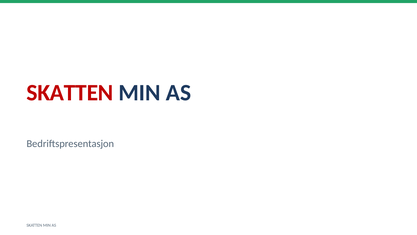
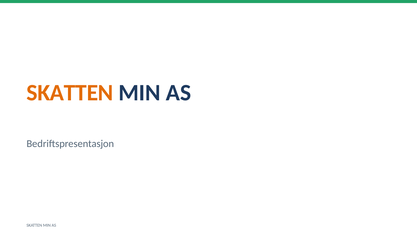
SKATTEN colour: red -> orange (70, 92)
